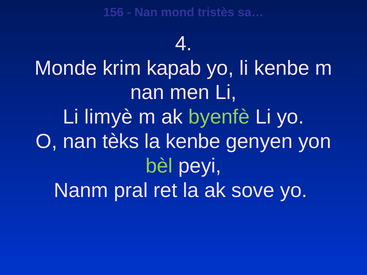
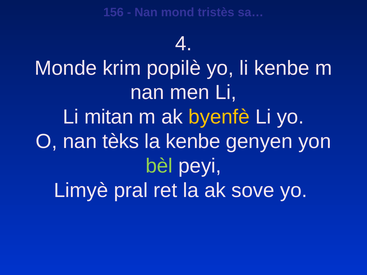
kapab: kapab -> popilè (174, 68)
limyè: limyè -> mitan (109, 117)
byenfè colour: light green -> yellow (219, 117)
Nanm: Nanm -> Limyè (81, 190)
